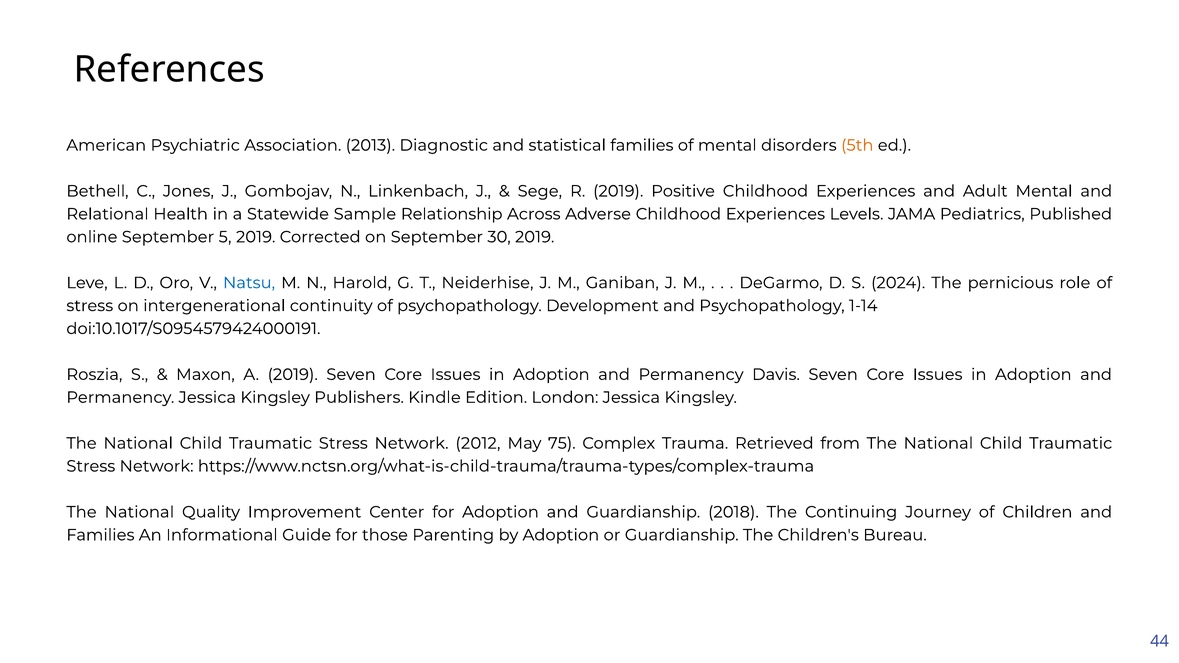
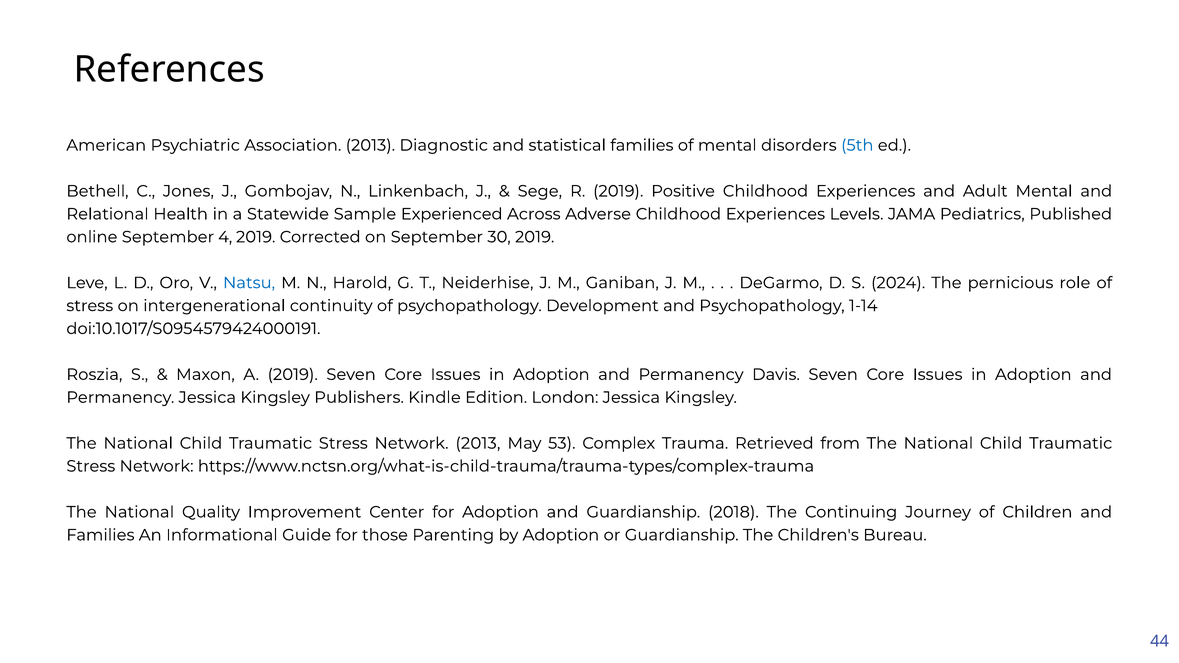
5th colour: orange -> blue (857, 145)
Relationship: Relationship -> Experienced (452, 214)
5: 5 -> 4 (225, 237)
Network 2012: 2012 -> 2013 (478, 443)
75: 75 -> 53 (562, 443)
